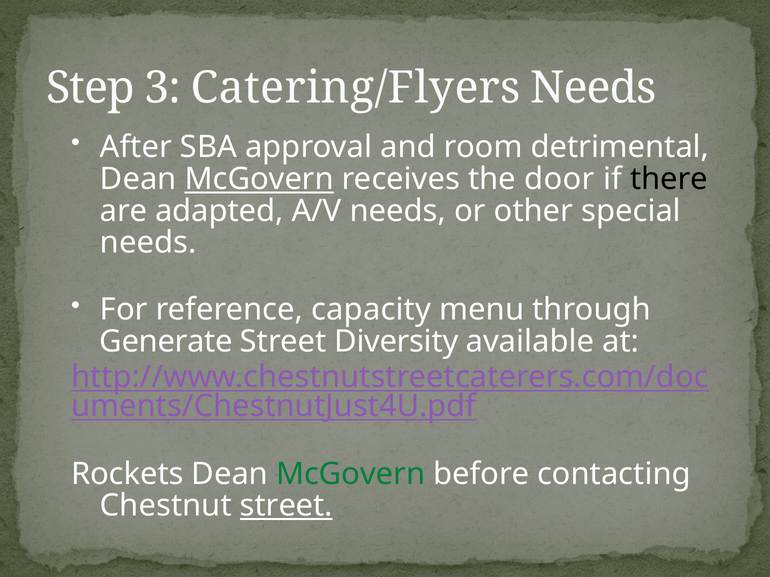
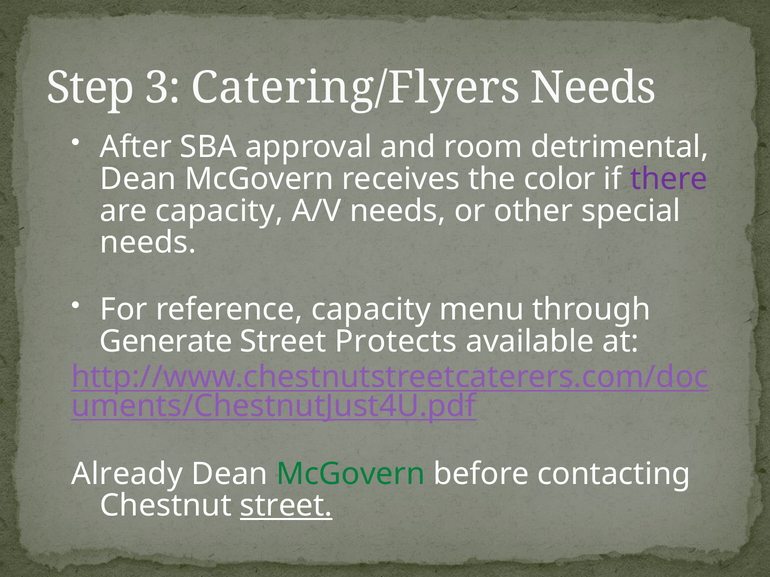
McGovern underline: present -> none (259, 179)
door: door -> color (560, 179)
there colour: black -> purple (669, 179)
are adapted: adapted -> capacity (219, 211)
Diversity: Diversity -> Protects (396, 342)
Rockets: Rockets -> Already (127, 474)
